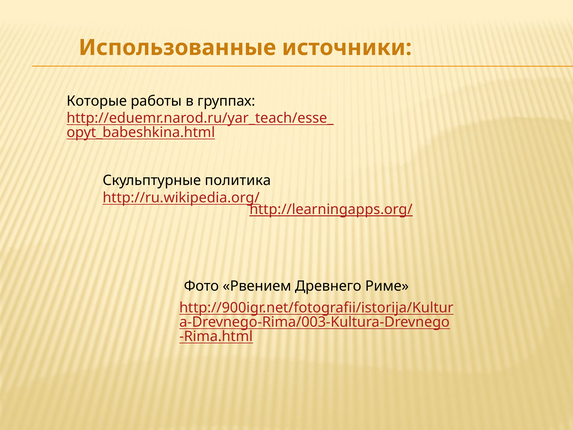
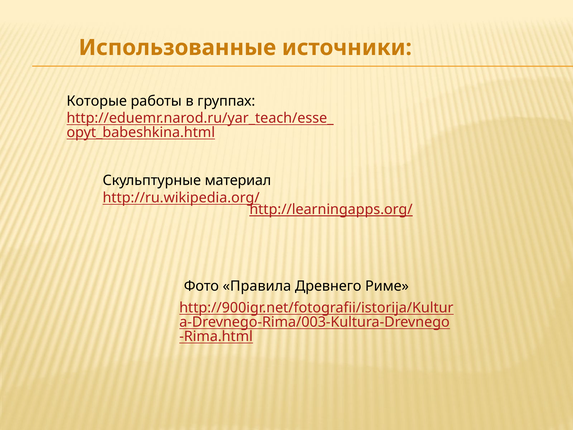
политика: политика -> материал (238, 180)
Рвением: Рвением -> Правила (257, 286)
